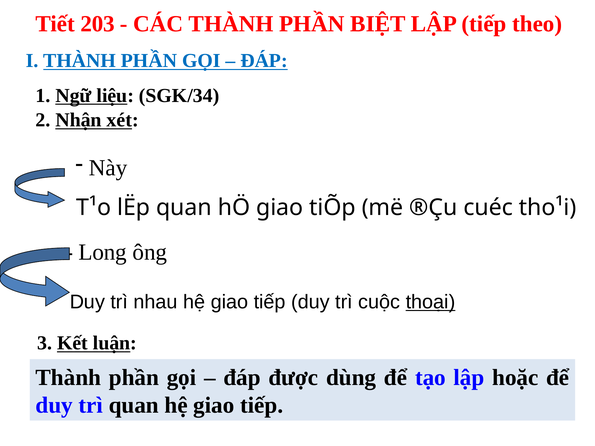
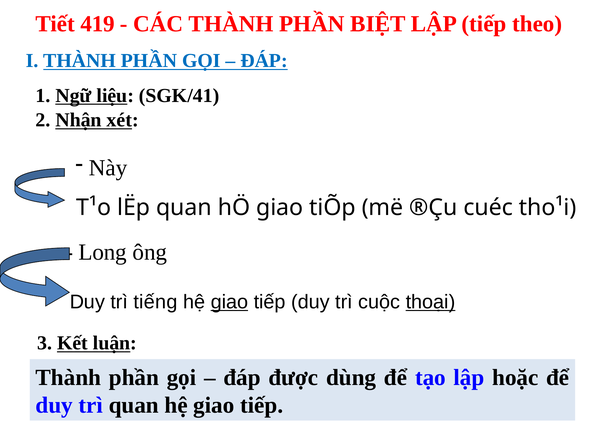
203: 203 -> 419 (97, 24)
SGK/34: SGK/34 -> SGK/41 (179, 96)
nhau: nhau -> tiếng (155, 302)
giao underline: none -> present (229, 302)
